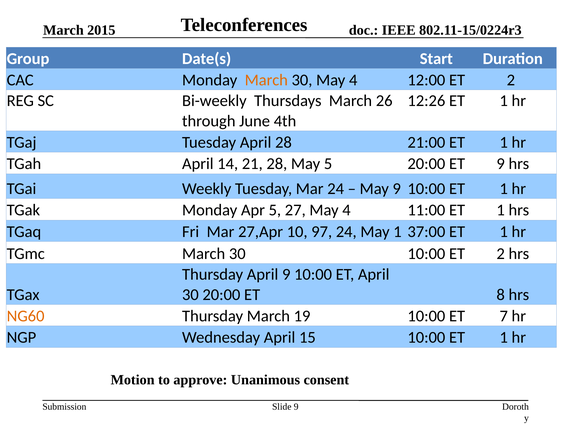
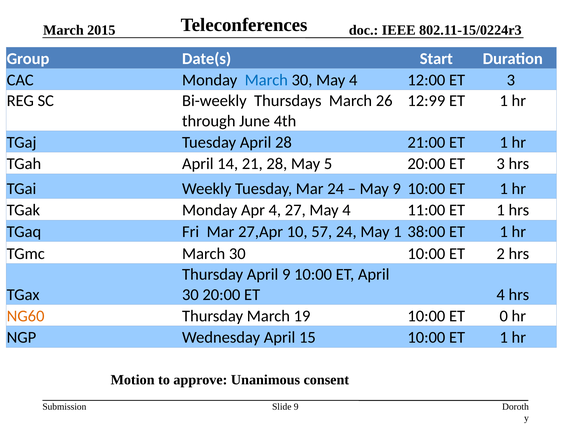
March colour: orange -> blue (266, 80)
12:00 ET 2: 2 -> 3 (511, 80)
12:26: 12:26 -> 12:99 (426, 101)
20:00 ET 9: 9 -> 3 (501, 164)
Apr 5: 5 -> 4 (275, 210)
97: 97 -> 57 (322, 232)
37:00: 37:00 -> 38:00 (426, 232)
ET 8: 8 -> 4 (501, 295)
7: 7 -> 0 (504, 316)
